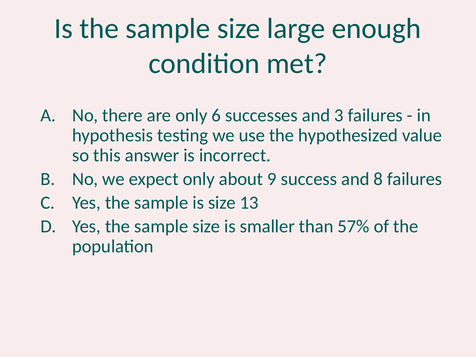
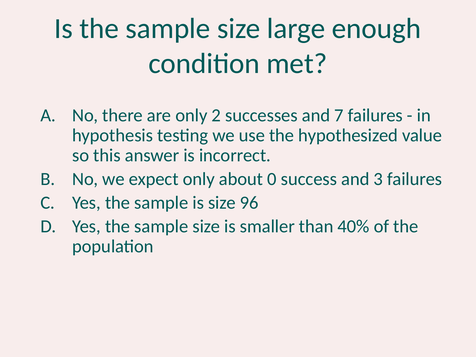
6: 6 -> 2 (216, 115)
3: 3 -> 7 (339, 115)
9: 9 -> 0 (272, 179)
8: 8 -> 3 (378, 179)
13: 13 -> 96 (249, 203)
57%: 57% -> 40% (354, 227)
